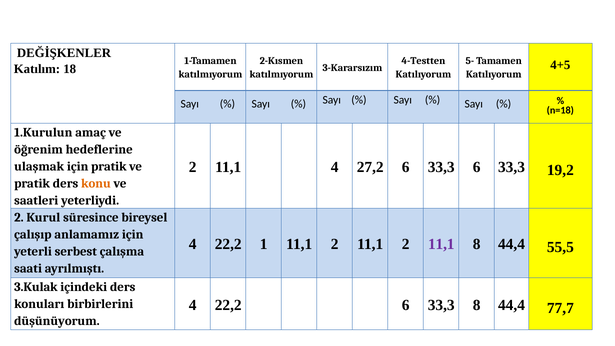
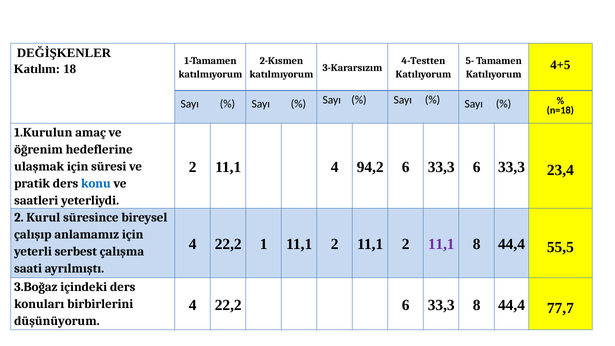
27,2: 27,2 -> 94,2 (370, 167)
19,2: 19,2 -> 23,4 (560, 170)
için pratik: pratik -> süresi (109, 167)
konu colour: orange -> blue (96, 184)
3.Kulak: 3.Kulak -> 3.Boğaz (36, 287)
